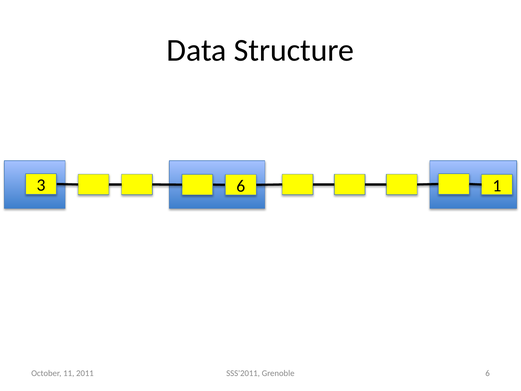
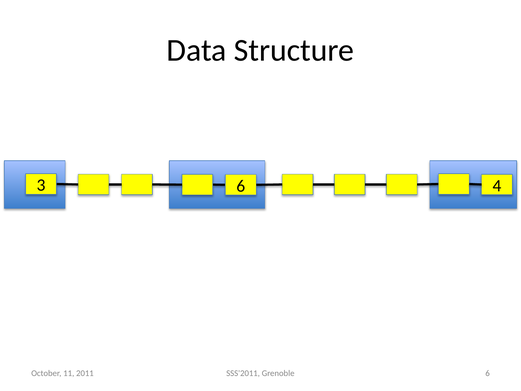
1: 1 -> 4 (497, 186)
